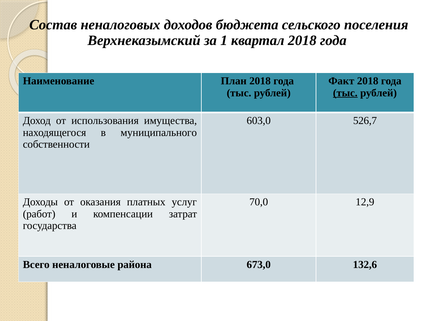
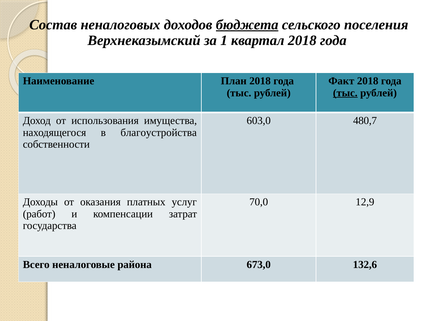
бюджета underline: none -> present (247, 25)
526,7: 526,7 -> 480,7 (365, 121)
муниципального: муниципального -> благоустройства (159, 133)
